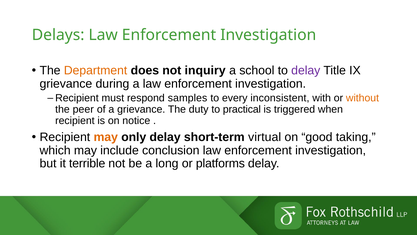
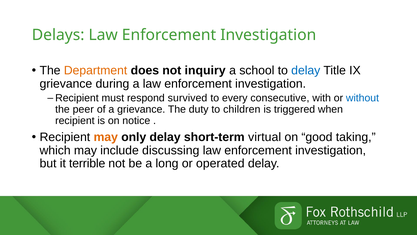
delay colour: purple -> blue (306, 71)
samples: samples -> survived (188, 98)
inconsistent: inconsistent -> consecutive (280, 98)
without colour: orange -> blue (362, 98)
practical: practical -> children (242, 109)
conclusion: conclusion -> discussing (171, 150)
platforms: platforms -> operated (220, 163)
